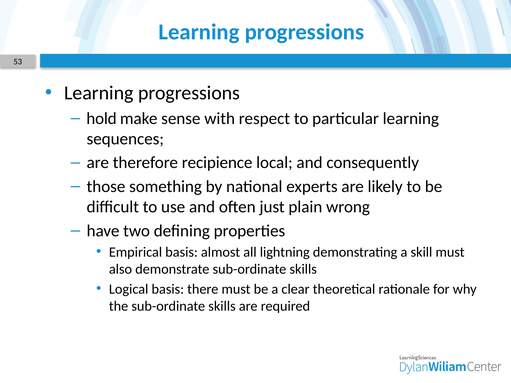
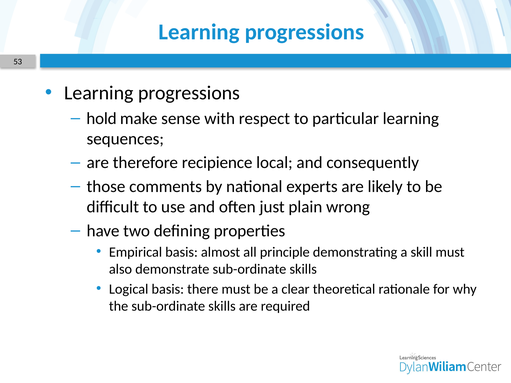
something: something -> comments (166, 187)
lightning: lightning -> principle (285, 252)
